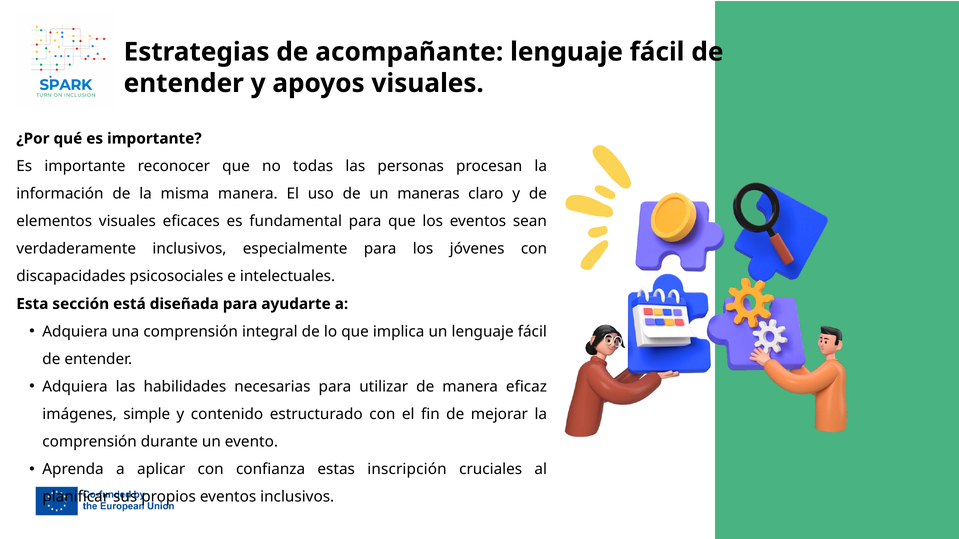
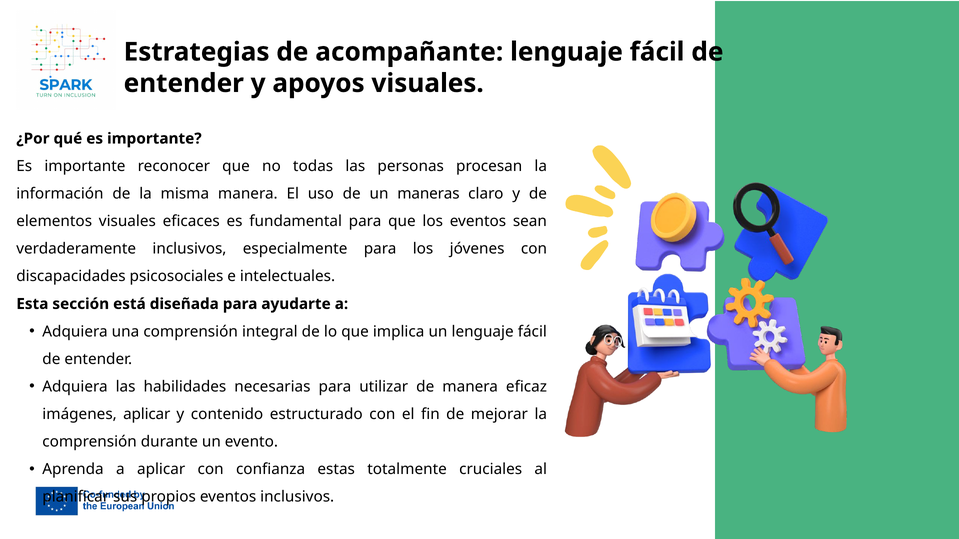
imágenes simple: simple -> aplicar (147, 414)
inscripción: inscripción -> totalmente (407, 470)
